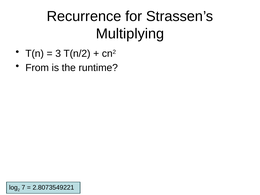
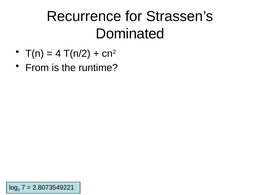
Multiplying: Multiplying -> Dominated (130, 34)
3: 3 -> 4 (58, 54)
